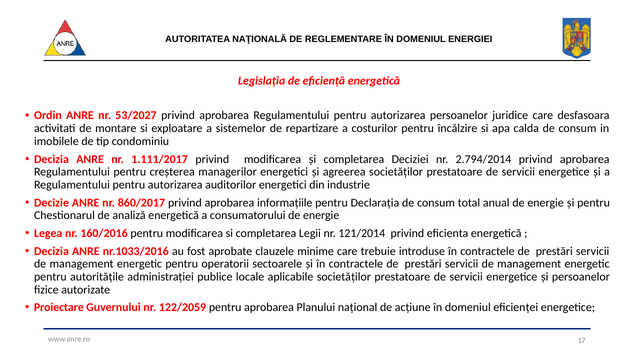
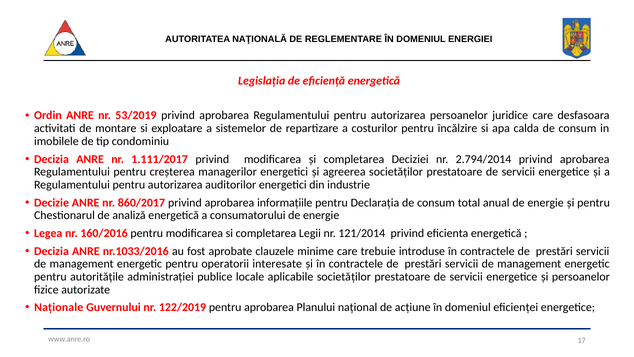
53/2027: 53/2027 -> 53/2019 (136, 115)
sectoarele: sectoarele -> interesate (277, 264)
Proiectare: Proiectare -> Naționale (59, 307)
122/2059: 122/2059 -> 122/2019 (182, 307)
